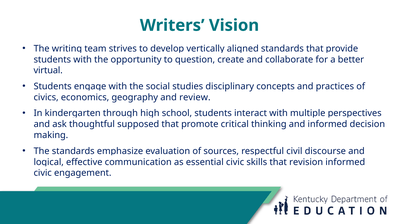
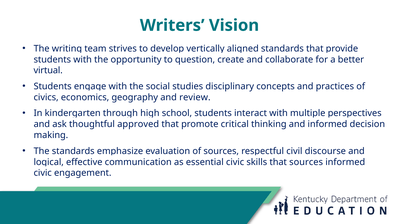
supposed: supposed -> approved (138, 124)
that revision: revision -> sources (306, 162)
